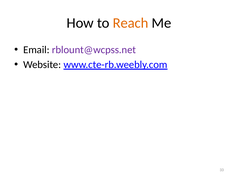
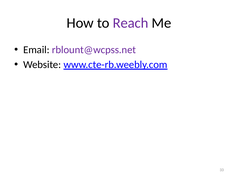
Reach colour: orange -> purple (131, 23)
